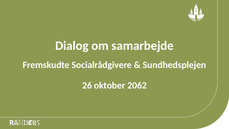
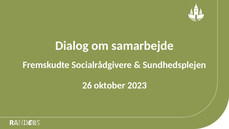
2062: 2062 -> 2023 (137, 85)
